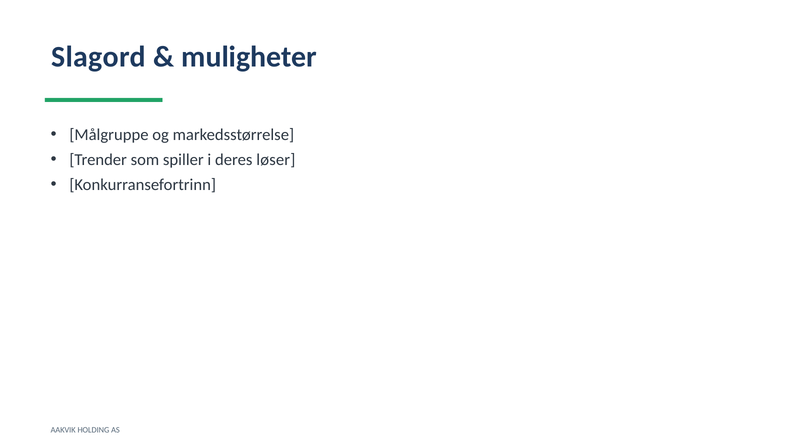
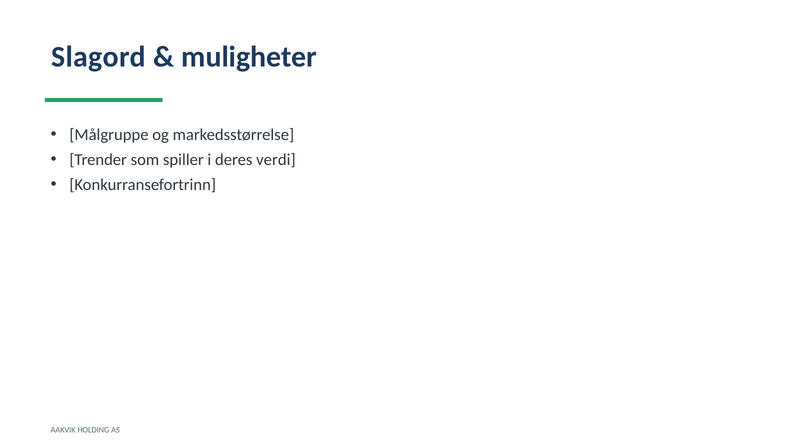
løser: løser -> verdi (276, 160)
